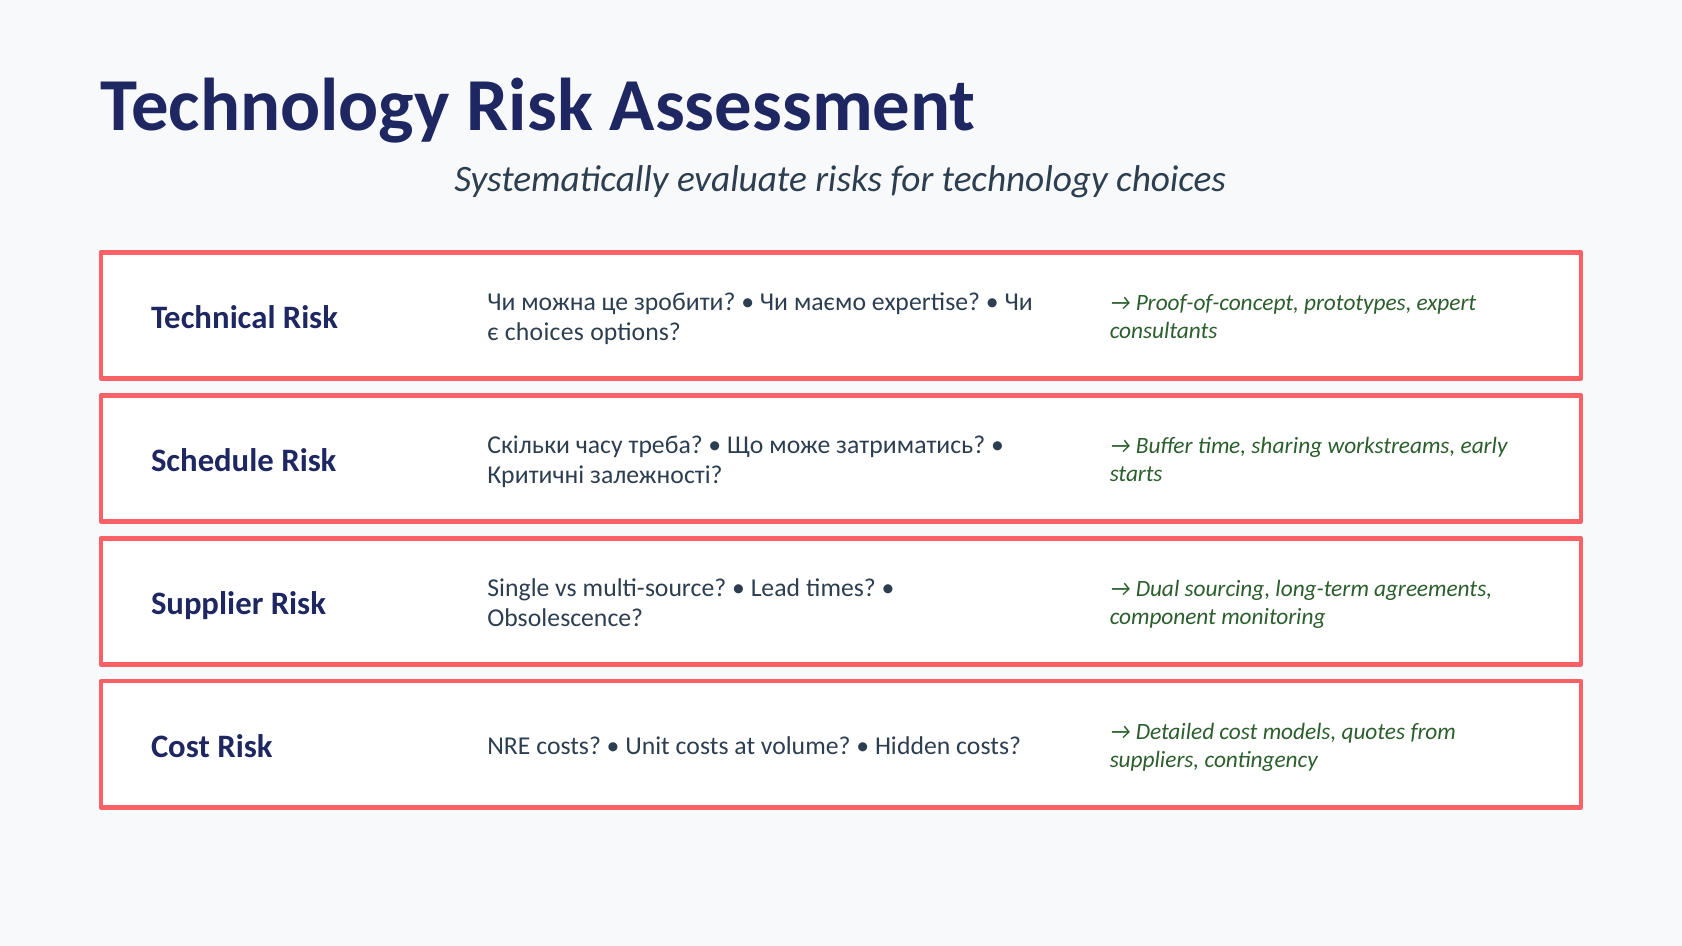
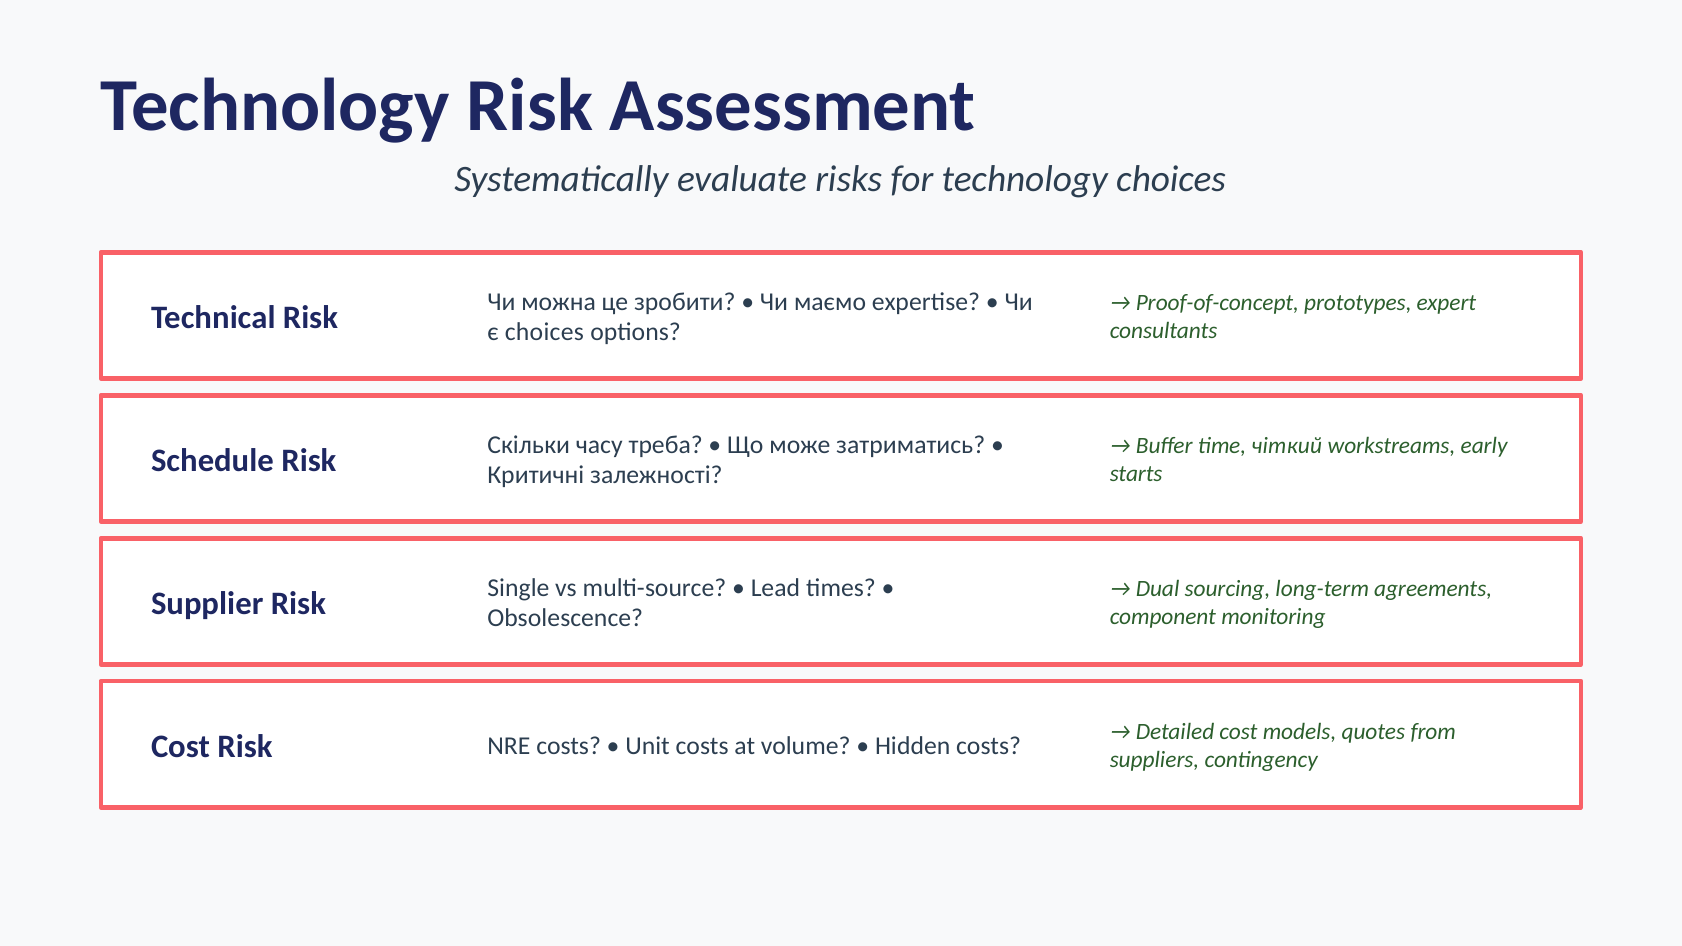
sharing: sharing -> чіткий (1287, 446)
